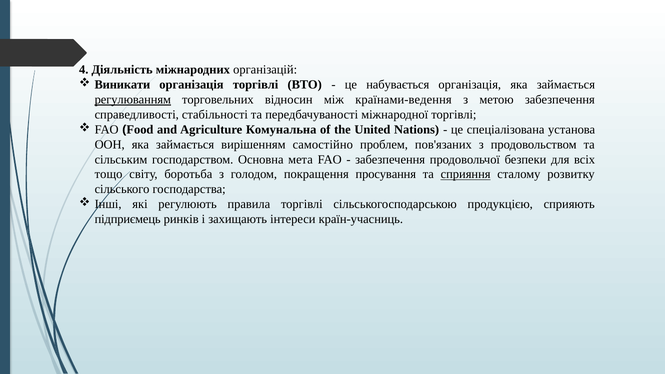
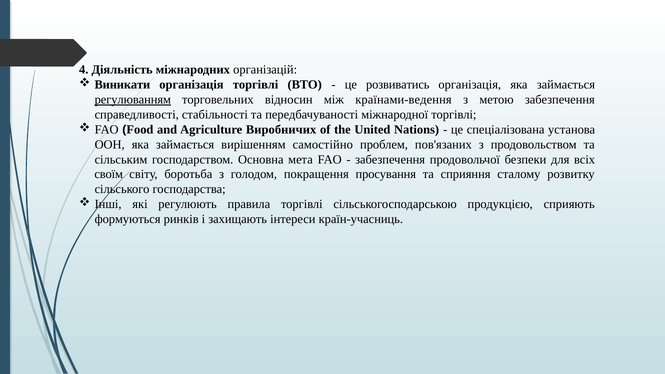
набувається: набувається -> розвиватись (398, 85)
Комунальна: Комунальна -> Виробничих (281, 130)
тощо: тощо -> своїм (109, 174)
сприяння underline: present -> none (466, 174)
підприємець: підприємець -> формуються (128, 219)
